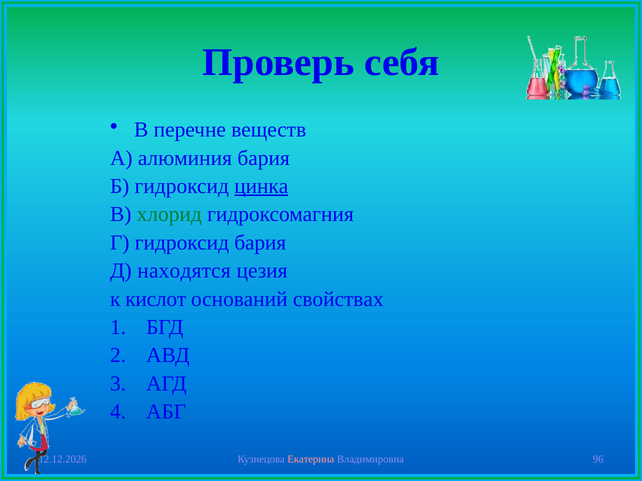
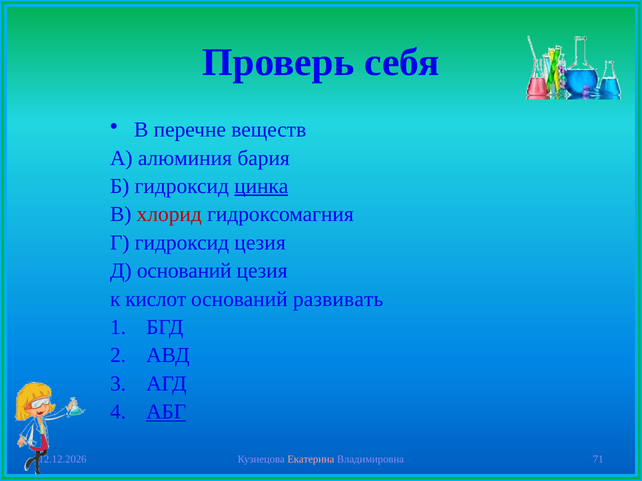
хлорид colour: green -> red (169, 215)
гидроксид бария: бария -> цезия (260, 243)
Д находятся: находятся -> оснований (184, 271)
свойствах: свойствах -> развивать (338, 299)
АБГ underline: none -> present (166, 412)
96: 96 -> 71 (598, 460)
